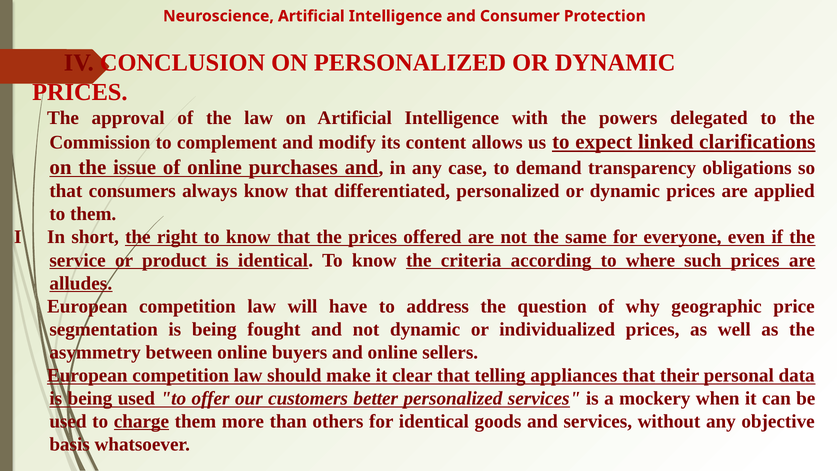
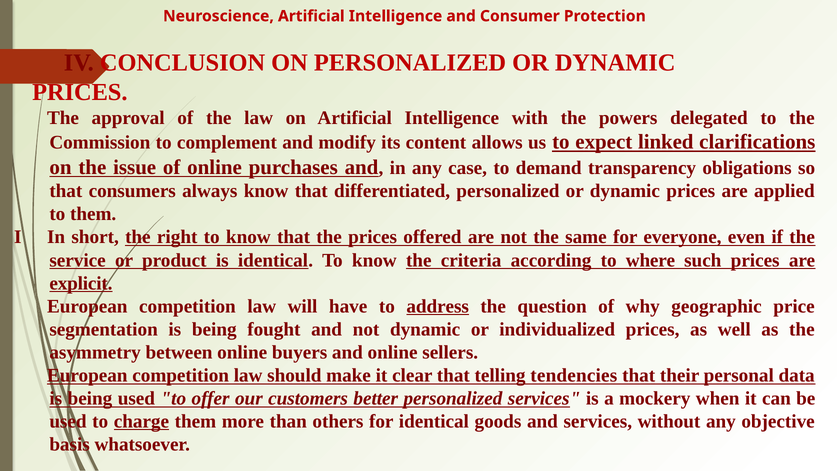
alludes: alludes -> explicit (81, 283)
address underline: none -> present (438, 306)
appliances: appliances -> tendencies (574, 375)
